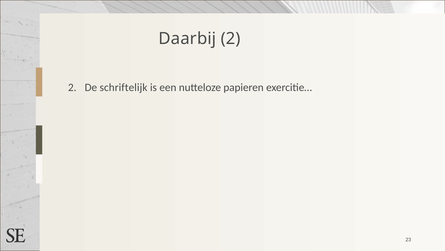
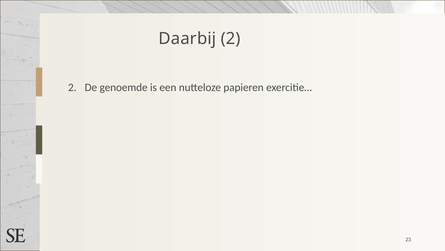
schriftelijk: schriftelijk -> genoemde (124, 87)
